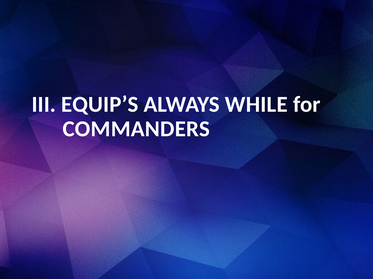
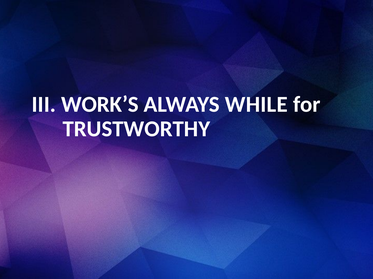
EQUIP’S: EQUIP’S -> WORK’S (100, 105)
COMMANDERS: COMMANDERS -> TRUSTWORTHY (136, 129)
